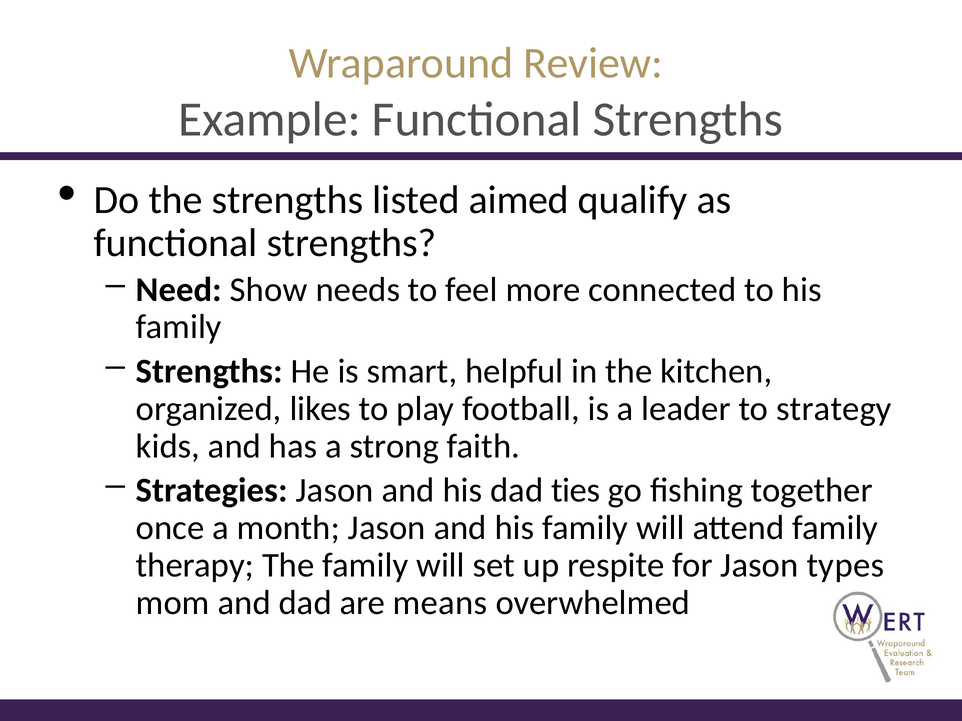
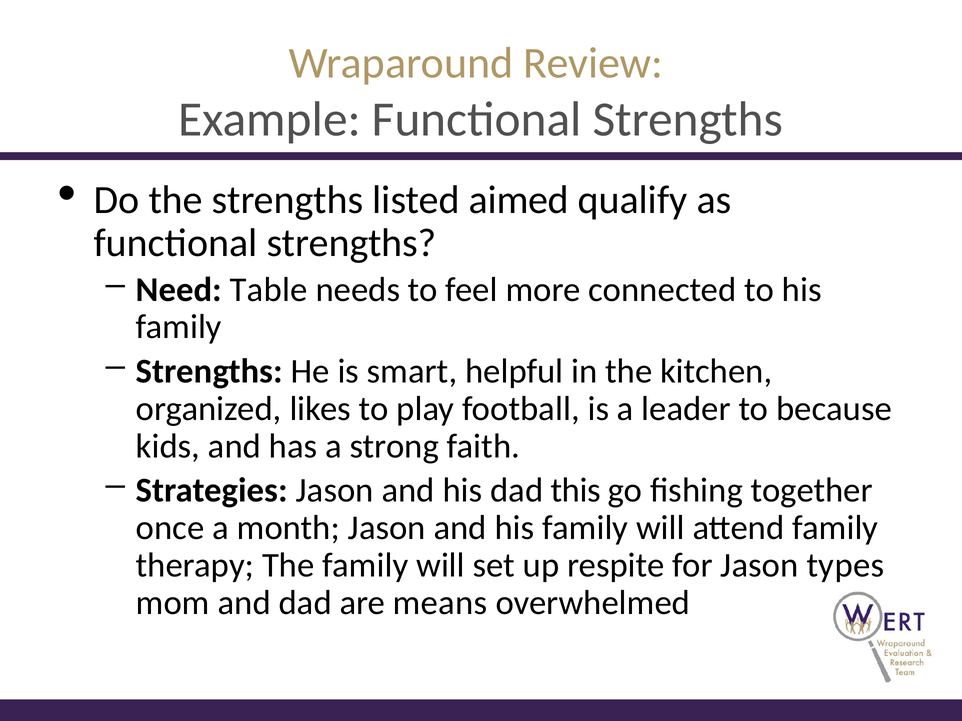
Show: Show -> Table (269, 290)
strategy: strategy -> because (834, 409)
ties: ties -> this (576, 491)
